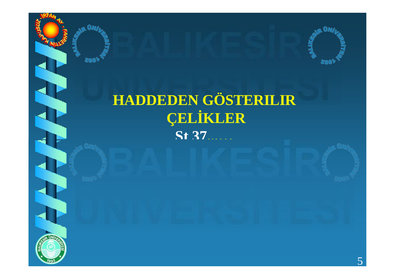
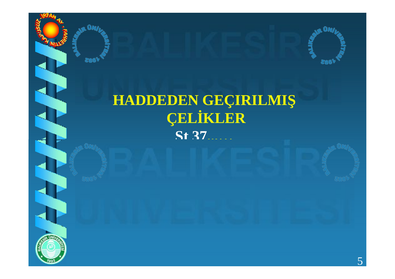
GÖSTERILIR: GÖSTERILIR -> GEÇIRILMIŞ (249, 100)
